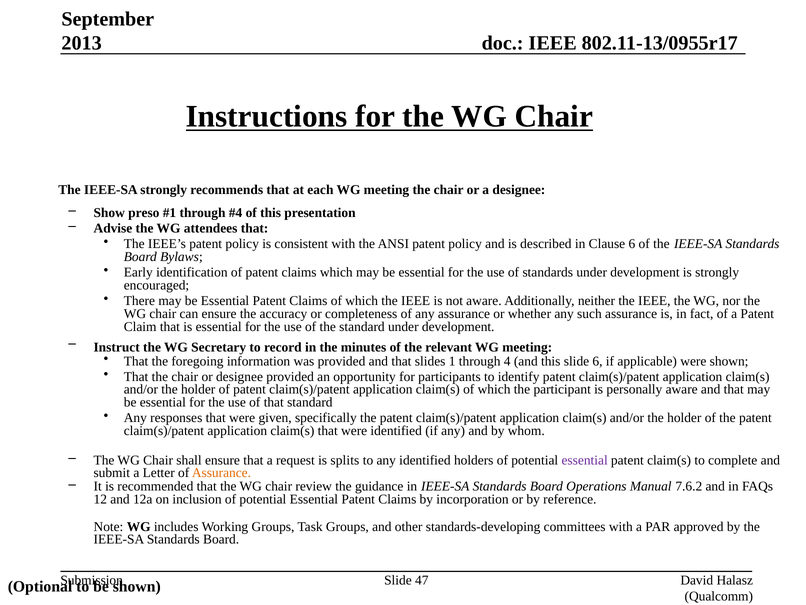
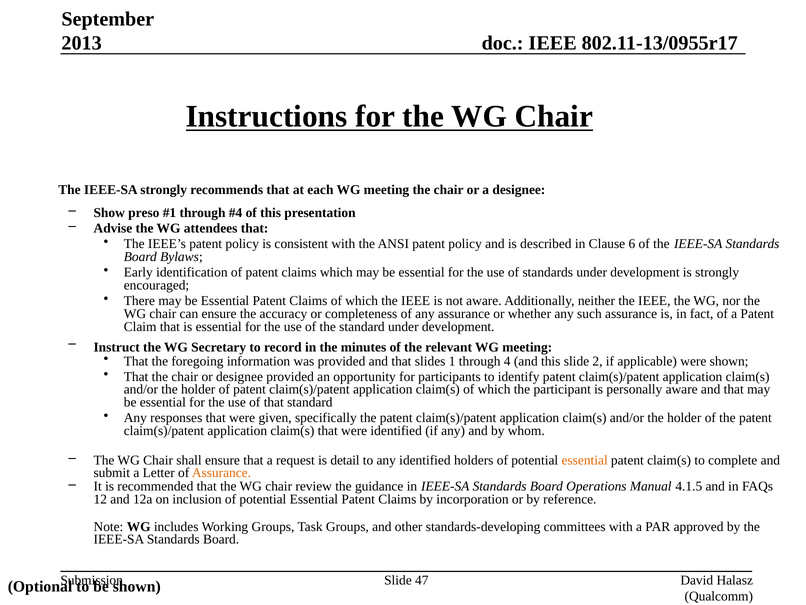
slide 6: 6 -> 2 (597, 361)
splits: splits -> detail (345, 460)
essential colour: purple -> orange (585, 460)
7.6.2: 7.6.2 -> 4.1.5 (689, 486)
